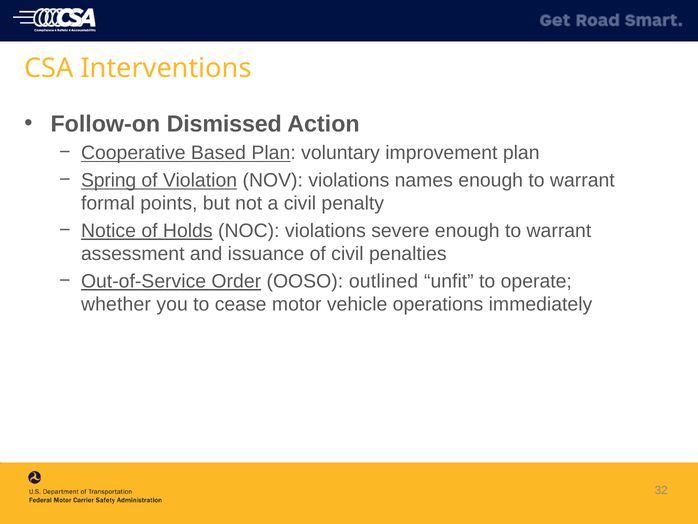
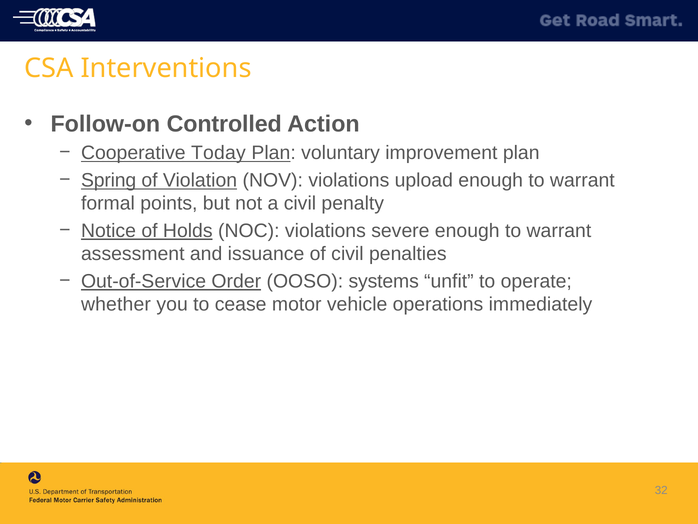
Dismissed: Dismissed -> Controlled (224, 124)
Based: Based -> Today (218, 153)
names: names -> upload (424, 180)
outlined: outlined -> systems (384, 281)
